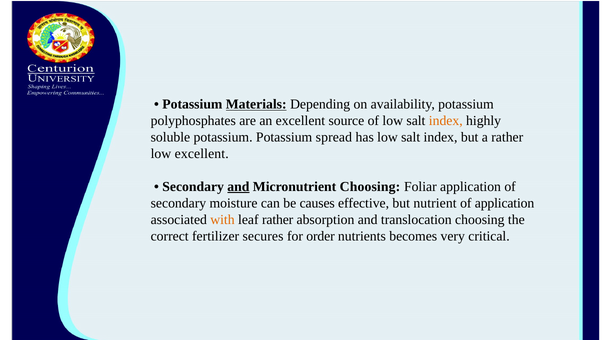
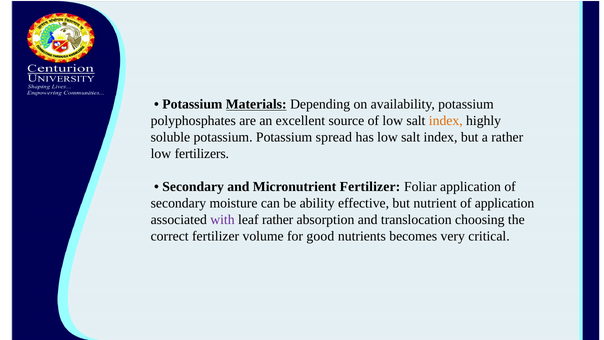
low excellent: excellent -> fertilizers (202, 154)
and underline: present -> none (238, 186)
Micronutrient Choosing: Choosing -> Fertilizer (370, 186)
causes: causes -> ability (317, 203)
with colour: orange -> purple (222, 219)
secures: secures -> volume (263, 236)
order: order -> good (320, 236)
